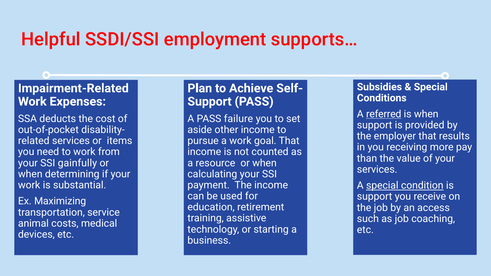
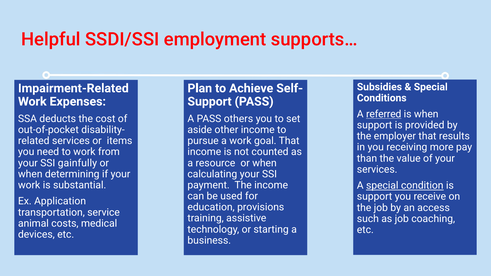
failure: failure -> others (238, 119)
Maximizing: Maximizing -> Application (60, 201)
retirement: retirement -> provisions (261, 207)
